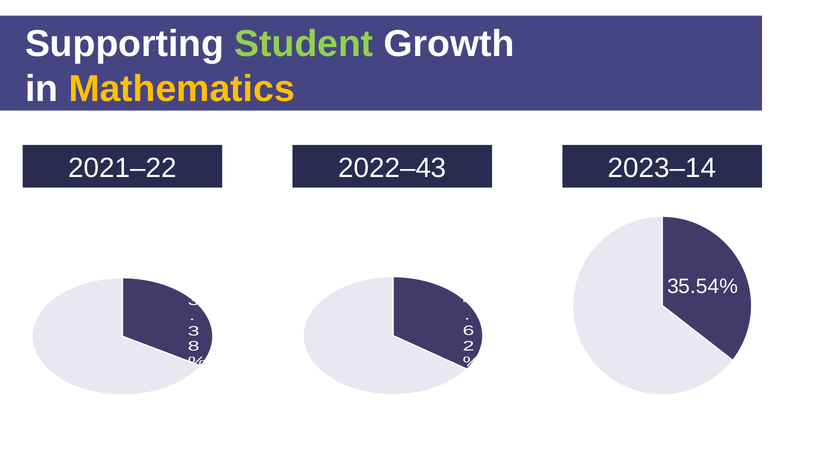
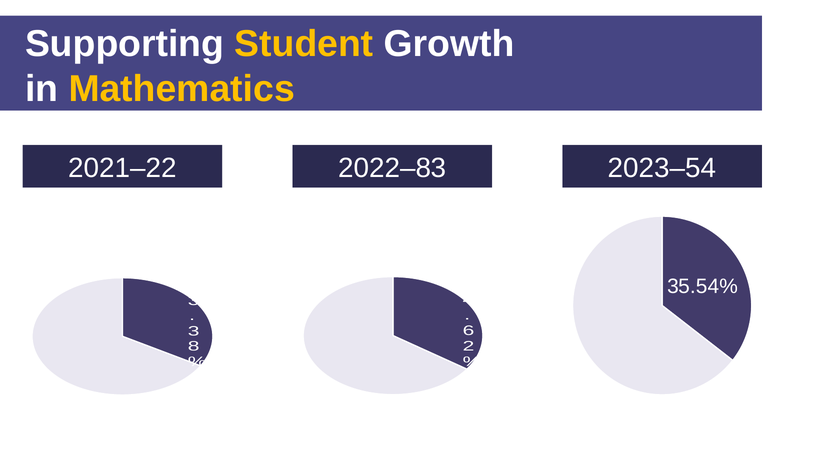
Student colour: light green -> yellow (304, 44)
2022–43: 2022–43 -> 2022–83 (392, 168)
2023–14: 2023–14 -> 2023–54 (662, 168)
